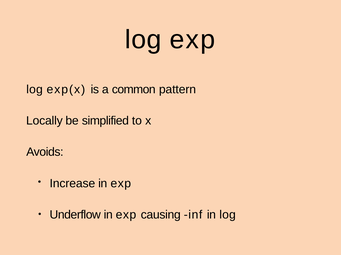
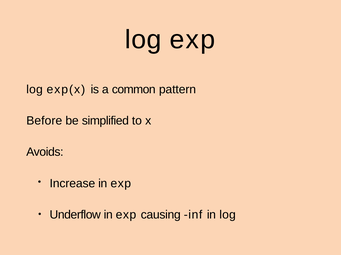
Locally: Locally -> Before (44, 121)
